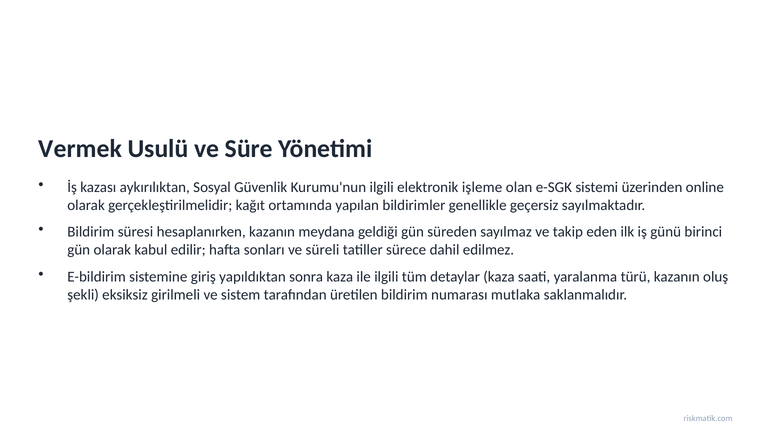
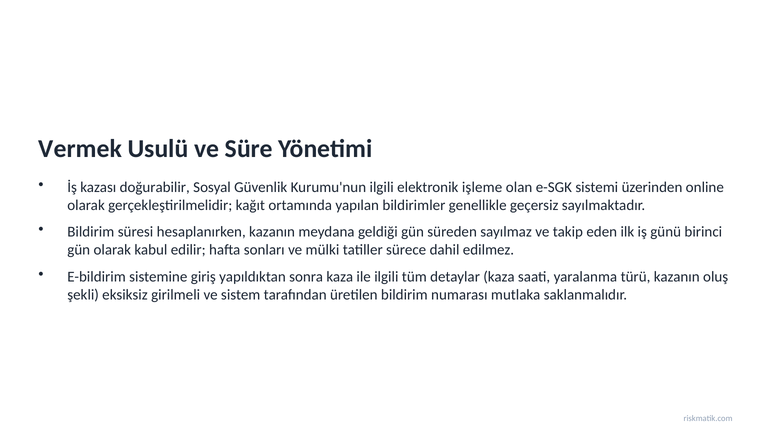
aykırılıktan: aykırılıktan -> doğurabilir (155, 187)
süreli: süreli -> mülki (323, 250)
